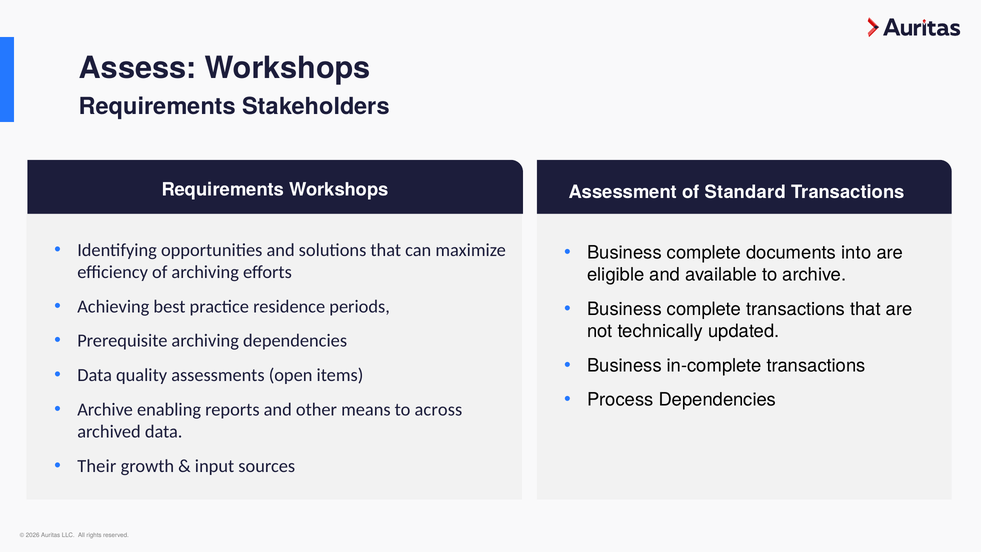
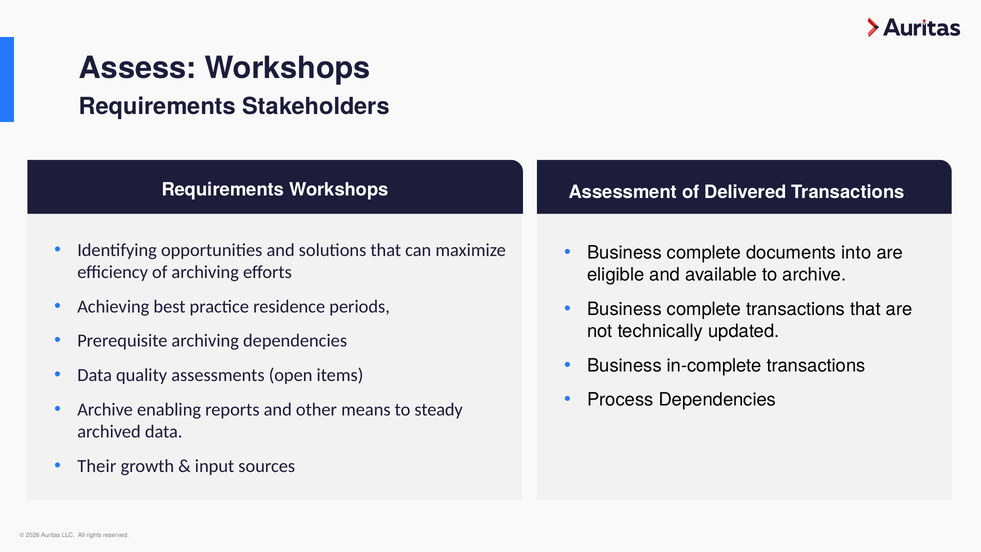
Standard: Standard -> Delivered (745, 192)
across: across -> steady (439, 409)
